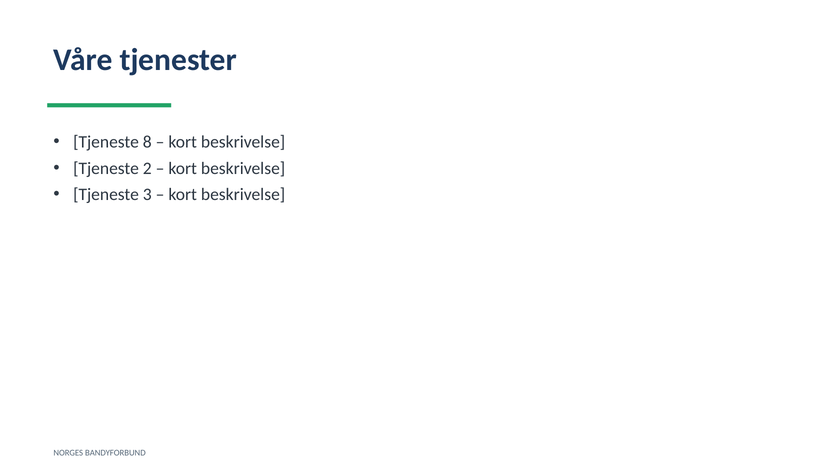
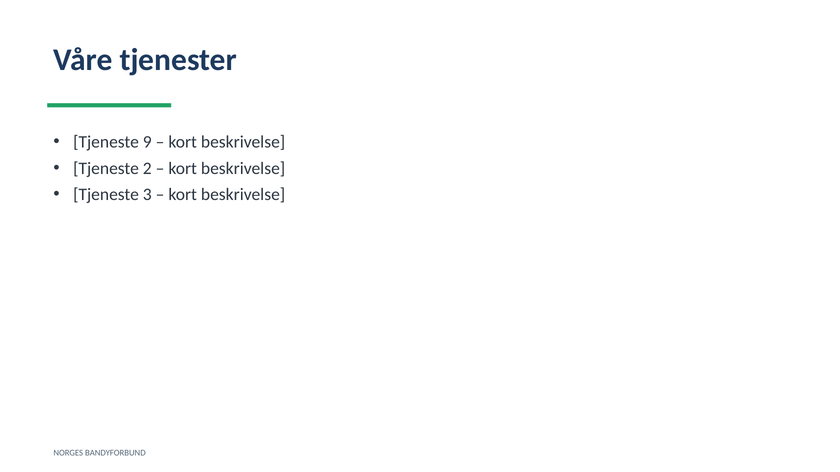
8: 8 -> 9 (147, 142)
